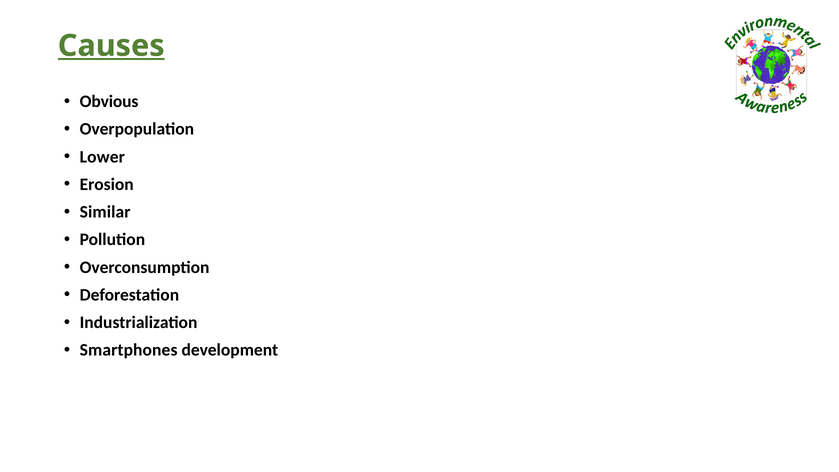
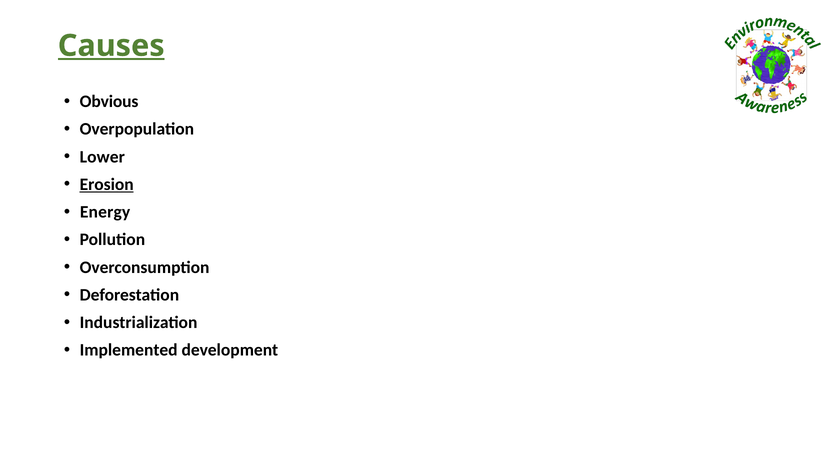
Erosion underline: none -> present (107, 184)
Similar: Similar -> Energy (105, 212)
Smartphones: Smartphones -> Implemented (129, 350)
